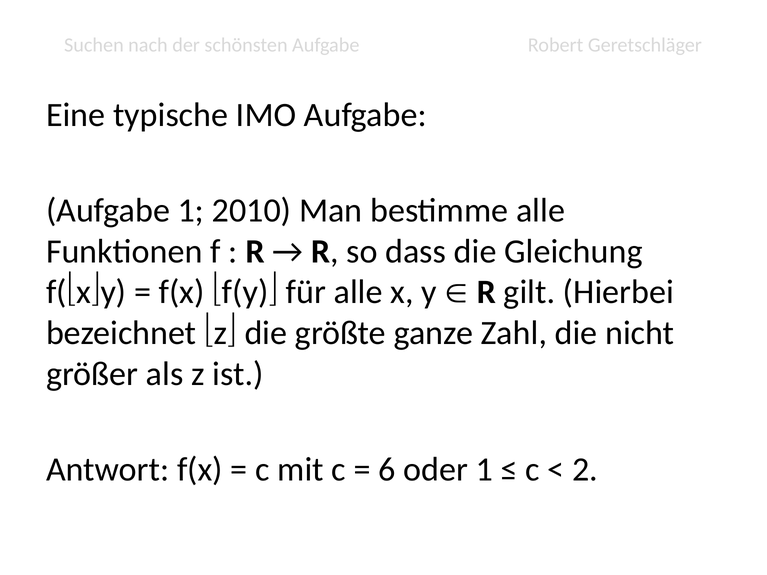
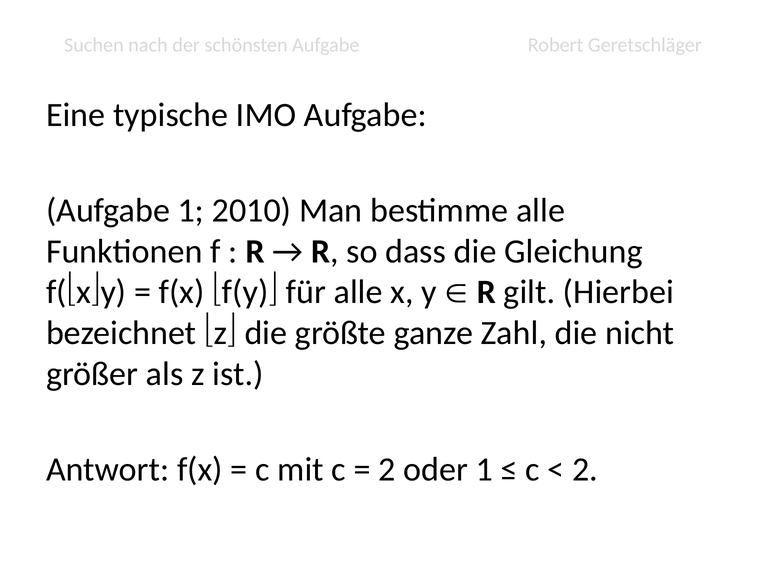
6: 6 -> 2 (387, 470)
